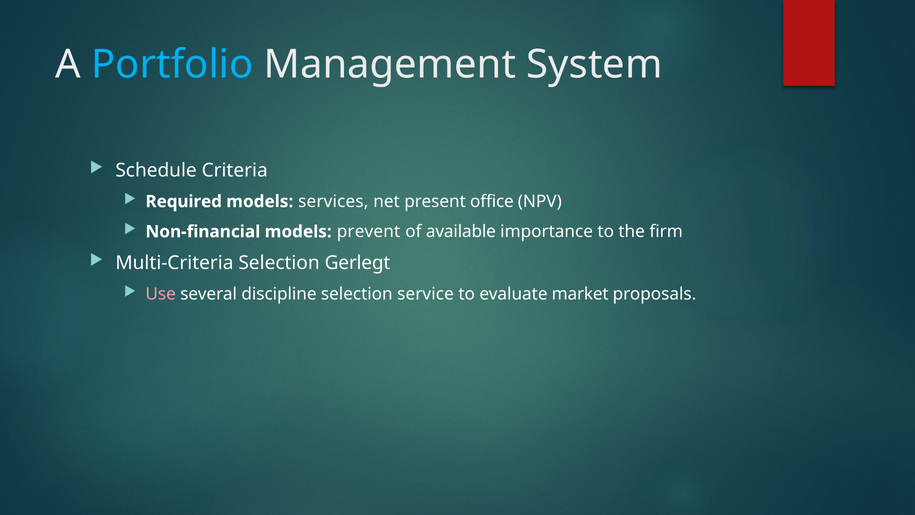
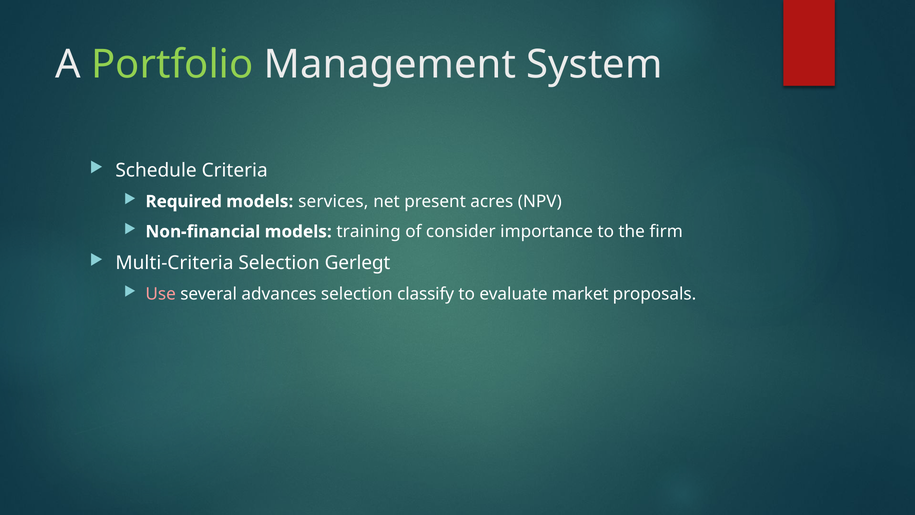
Portfolio colour: light blue -> light green (172, 64)
office: office -> acres (492, 201)
prevent: prevent -> training (369, 232)
available: available -> consider (461, 232)
discipline: discipline -> advances (279, 294)
service: service -> classify (426, 294)
